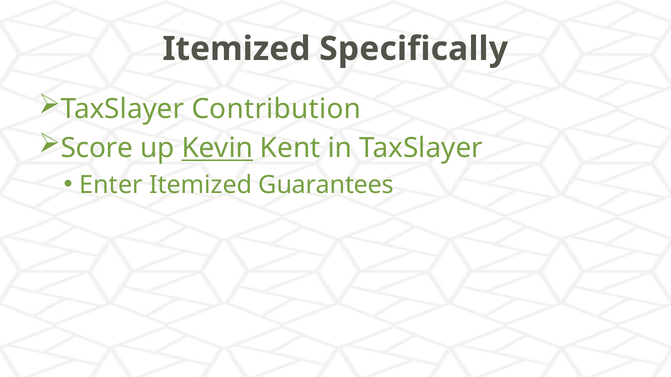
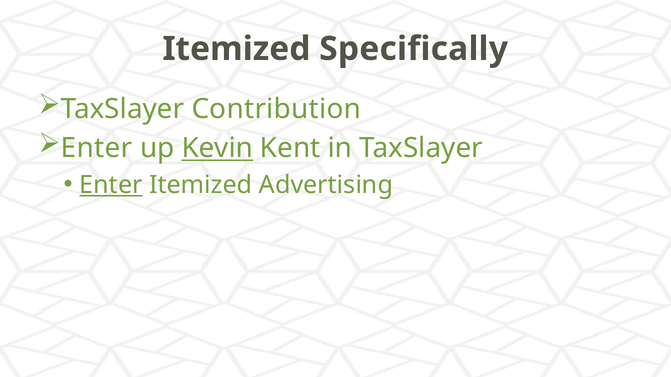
Score: Score -> Enter (97, 148)
Enter underline: none -> present (111, 185)
Guarantees: Guarantees -> Advertising (326, 185)
